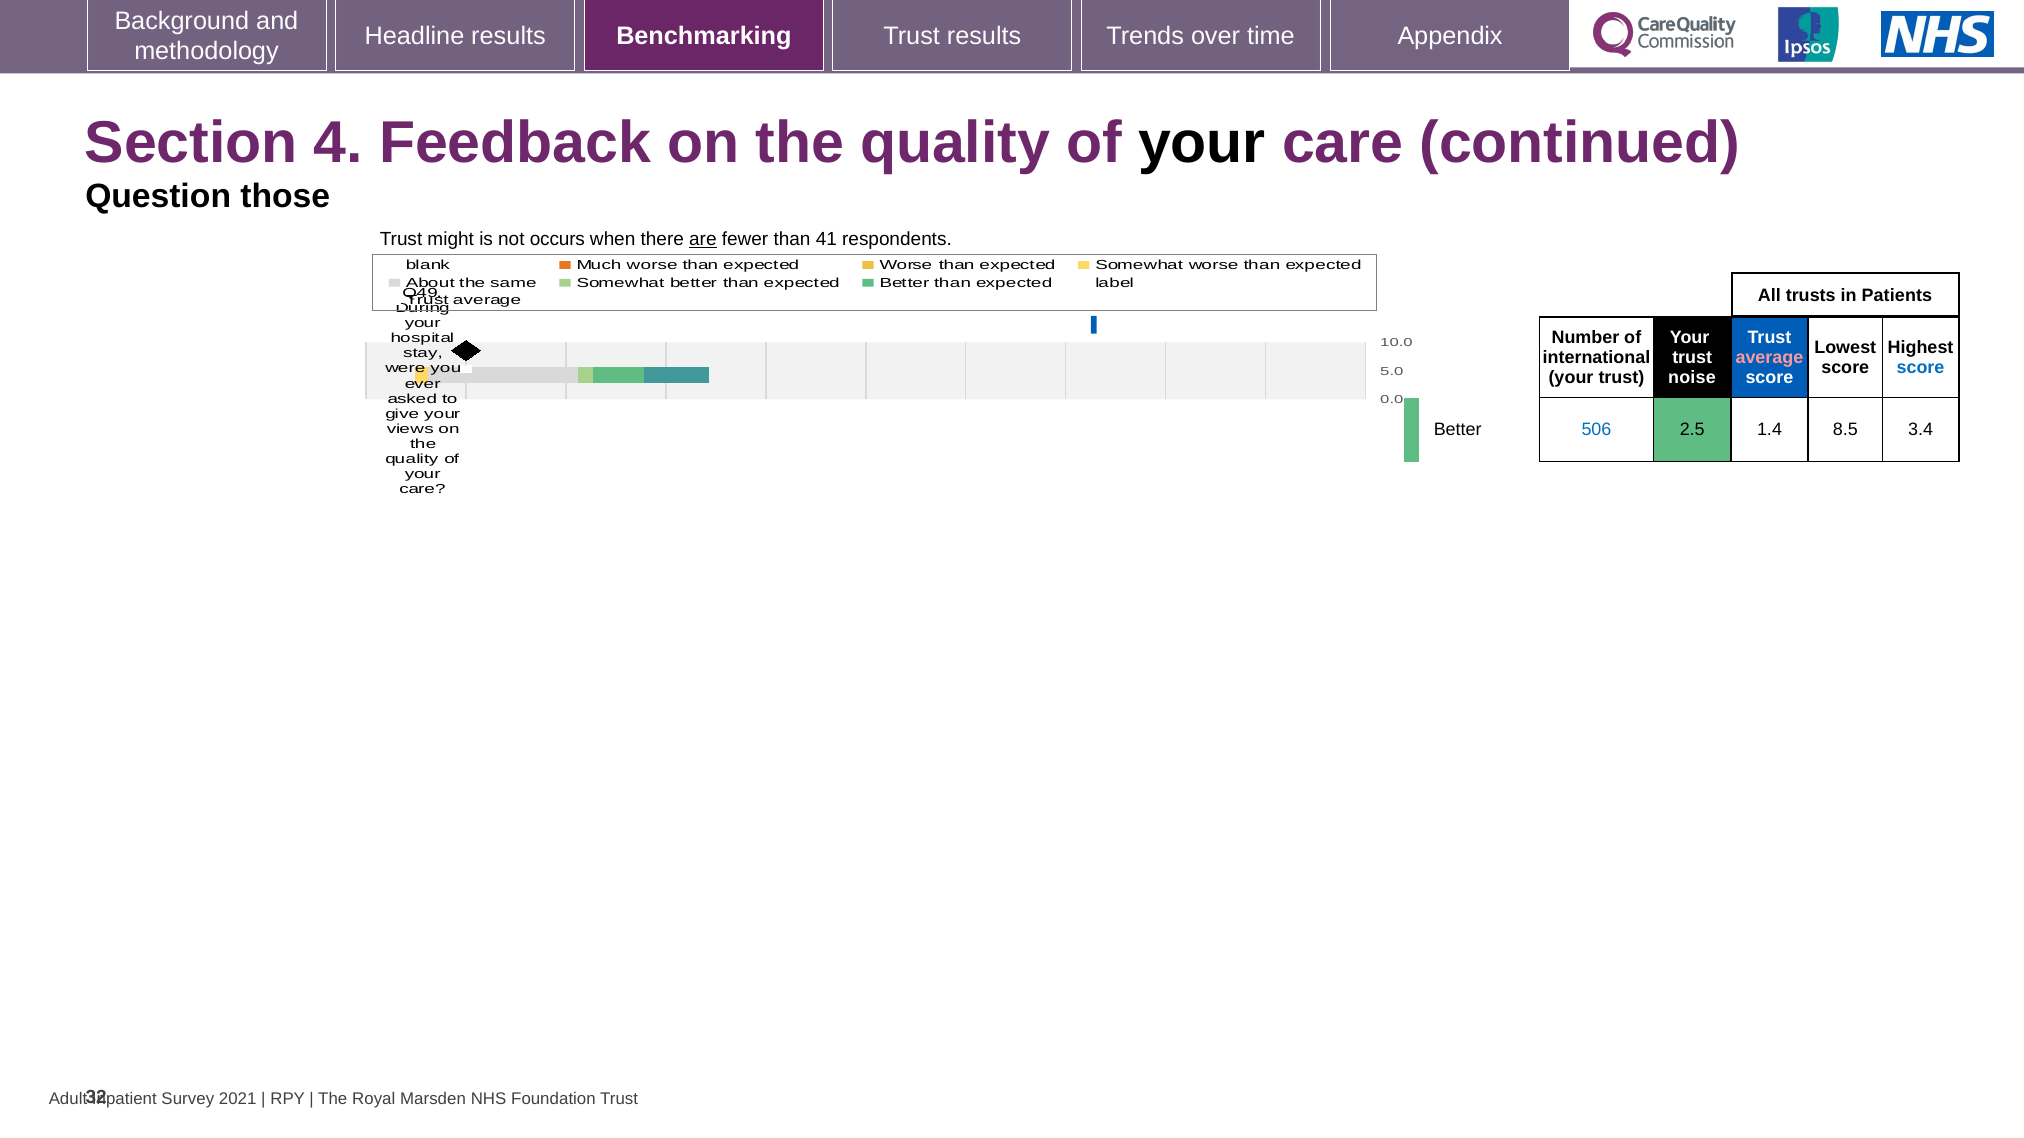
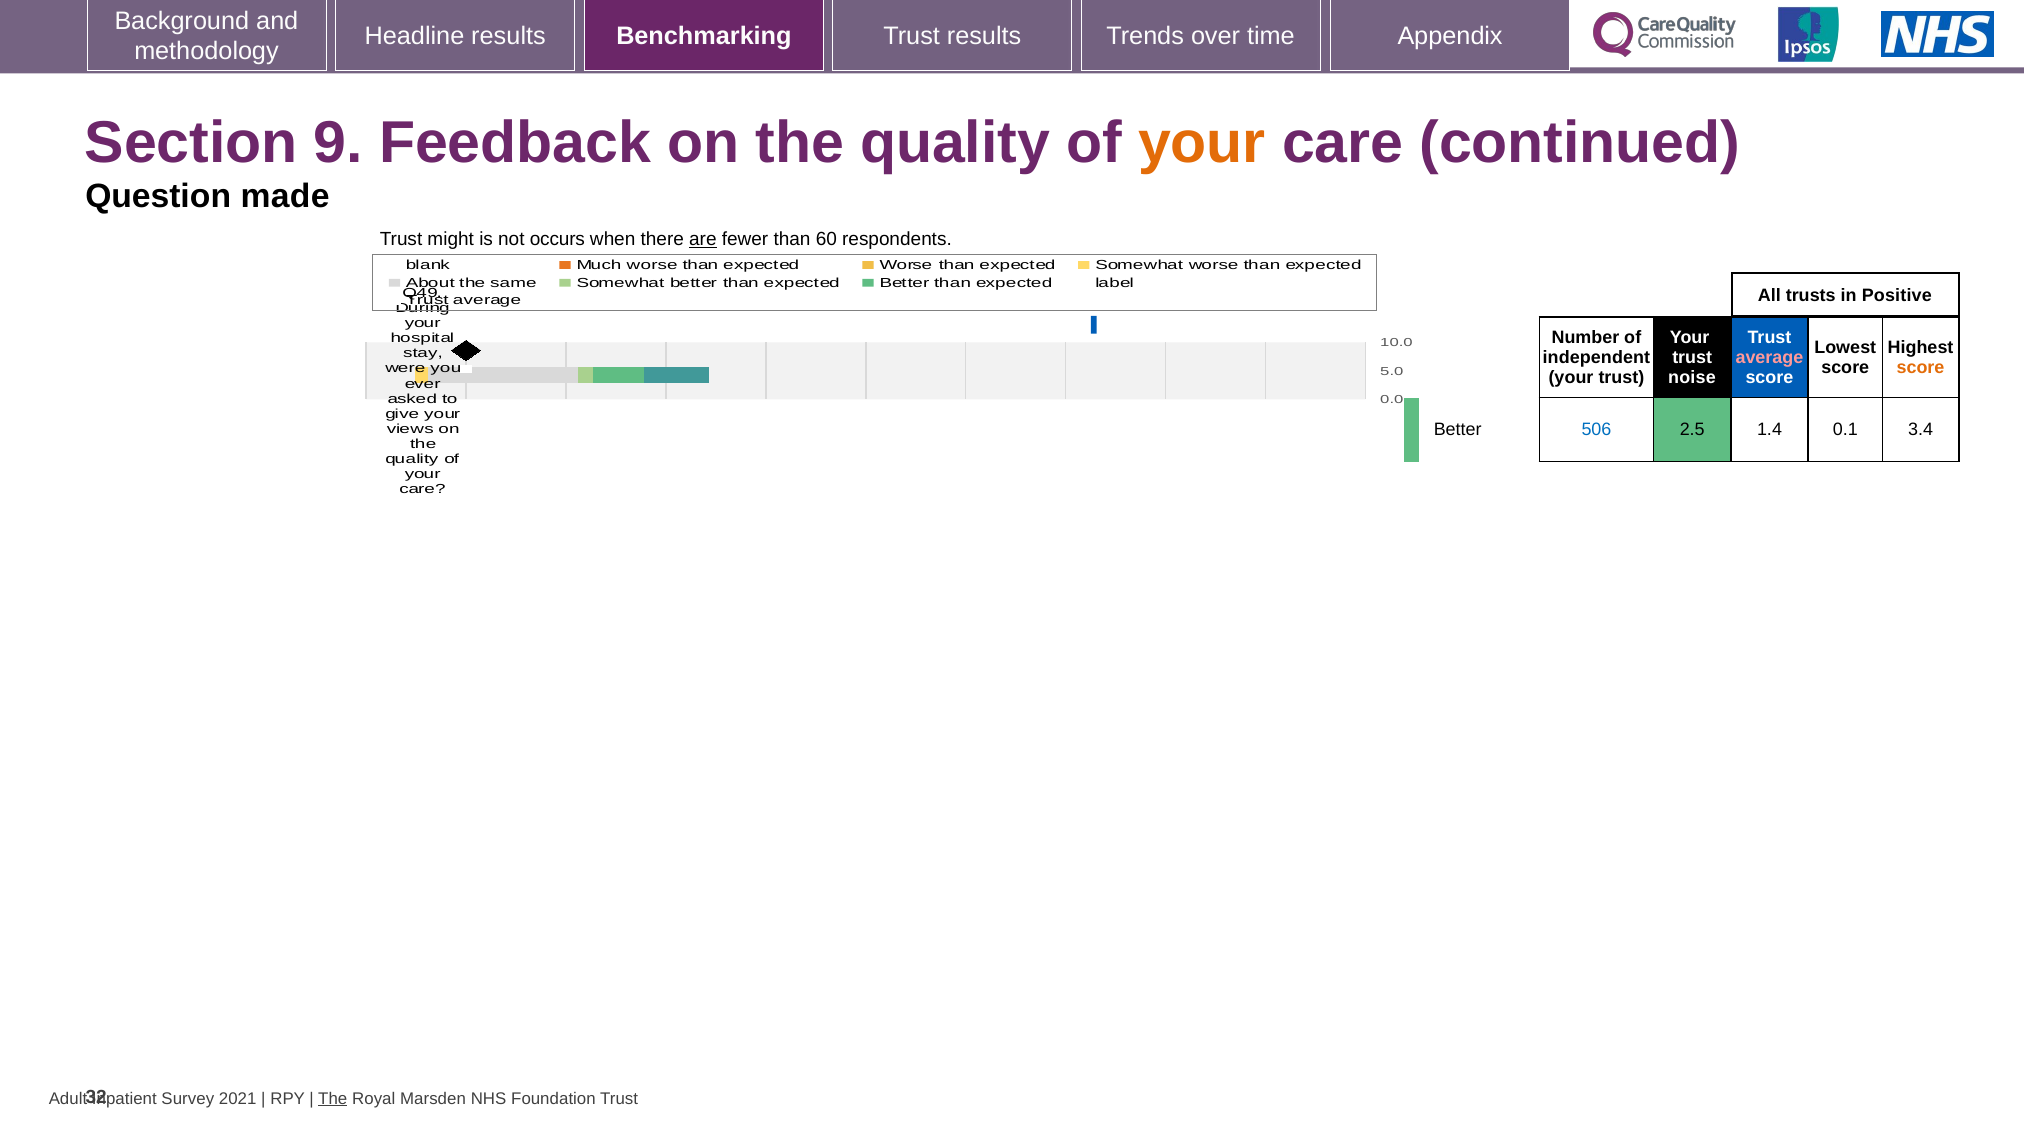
4: 4 -> 9 (338, 143)
your colour: black -> orange (1202, 143)
those: those -> made (285, 197)
41: 41 -> 60 (826, 240)
Patients: Patients -> Positive (1897, 296)
international: international -> independent (1596, 358)
score colour: blue -> orange (1921, 368)
8.5: 8.5 -> 0.1 (1845, 430)
The underline: none -> present (333, 1099)
